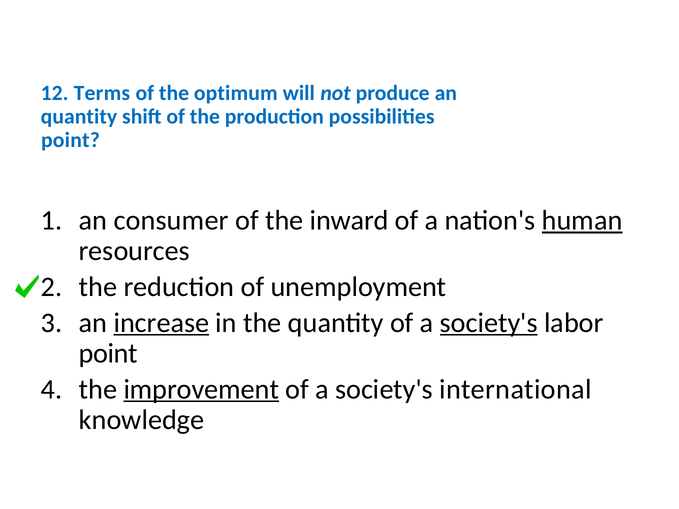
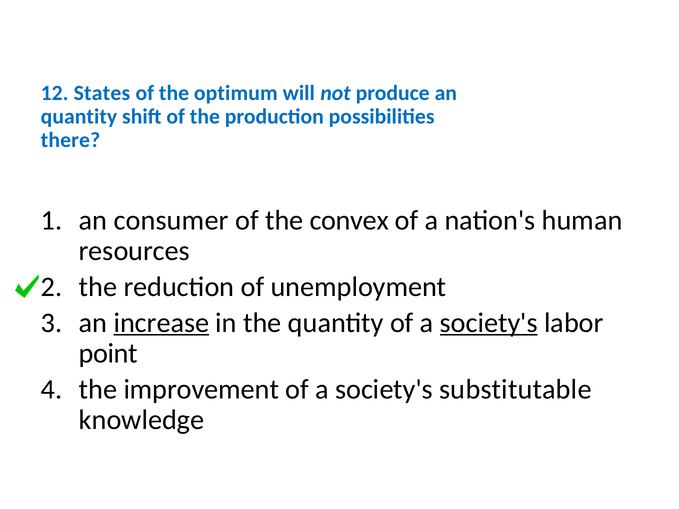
Terms: Terms -> States (102, 93)
point: point -> there (70, 140)
inward: inward -> convex (349, 220)
human underline: present -> none (582, 220)
improvement underline: present -> none (201, 389)
international: international -> substitutable (515, 389)
